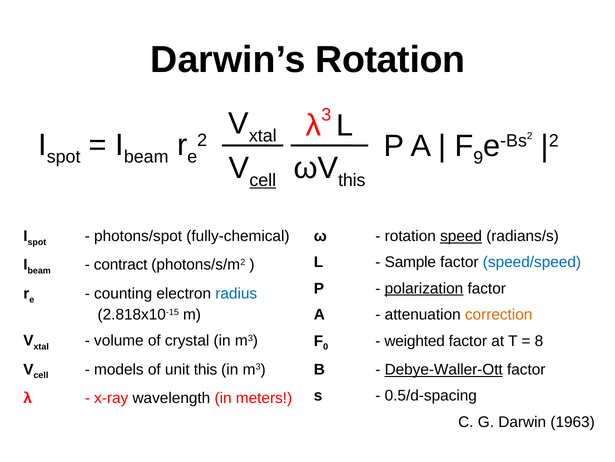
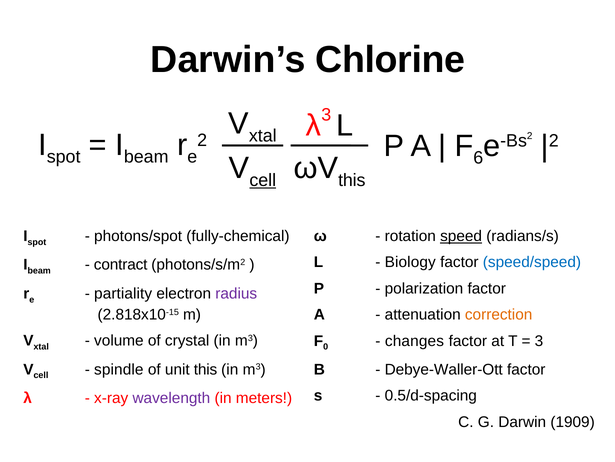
Darwin’s Rotation: Rotation -> Chlorine (390, 60)
9: 9 -> 6 (478, 158)
Sample: Sample -> Biology (410, 262)
polarization underline: present -> none (424, 288)
counting: counting -> partiality (123, 293)
radius colour: blue -> purple (236, 293)
weighted: weighted -> changes (414, 340)
8: 8 -> 3 (539, 340)
models: models -> spindle (119, 369)
Debye-Waller-Ott underline: present -> none (444, 369)
wavelength colour: black -> purple (171, 398)
1963: 1963 -> 1909 (573, 421)
